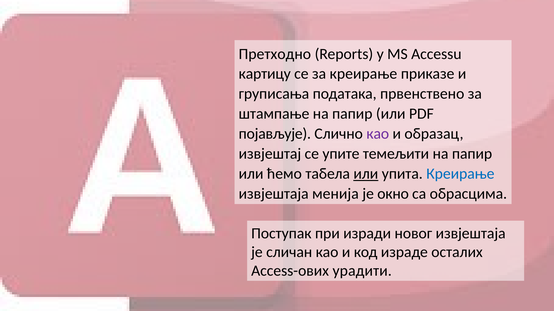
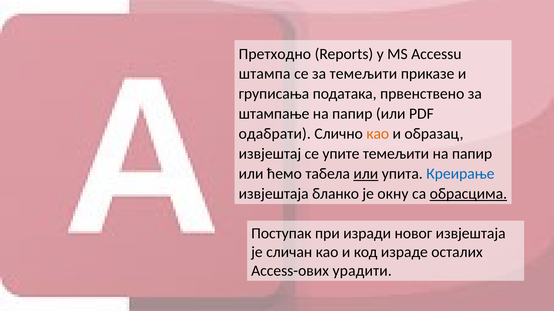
картицу: картицу -> штампа (265, 74)
за креирање: креирање -> темељити (363, 74)
појављује: појављује -> одабрати (275, 134)
као colour: purple -> orange (378, 134)
менија: менија -> бланко (336, 194)
окно: окно -> окну (393, 194)
обрасцима underline: none -> present (468, 194)
